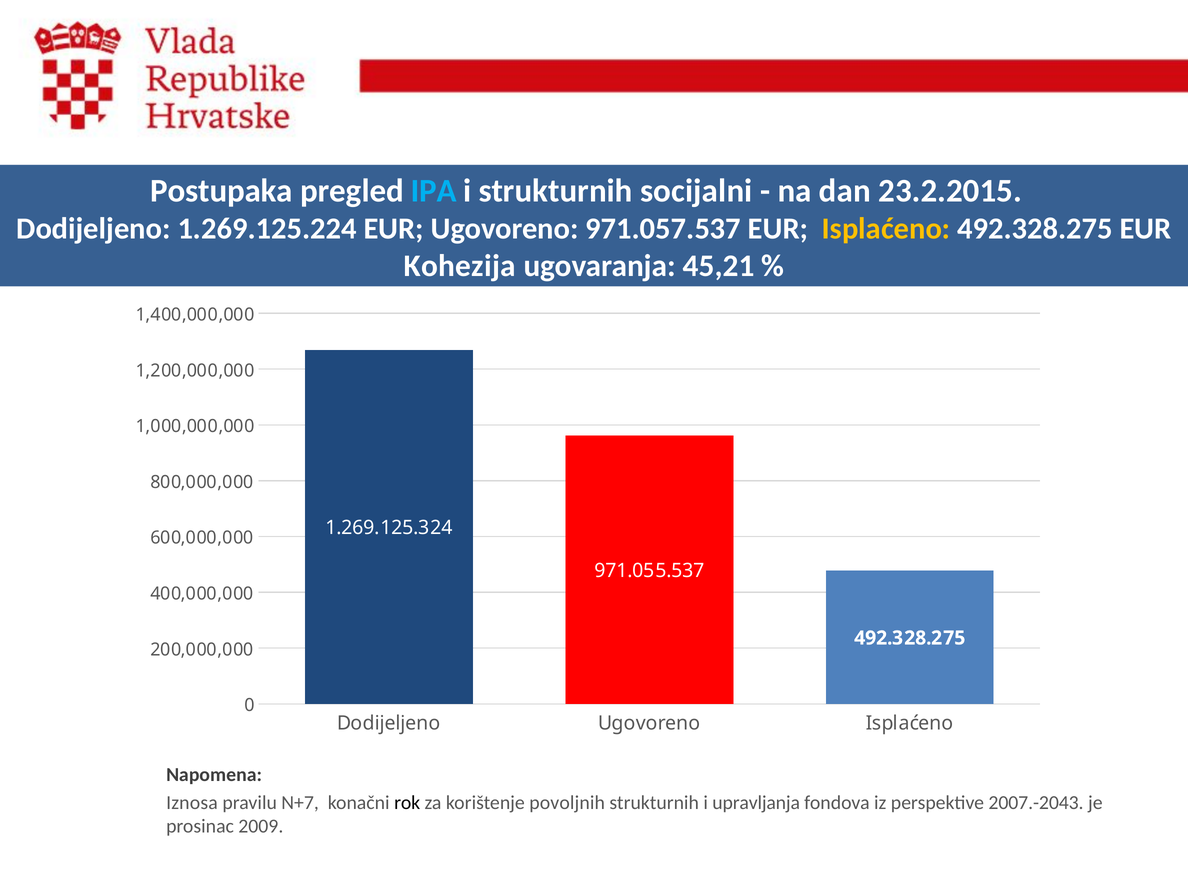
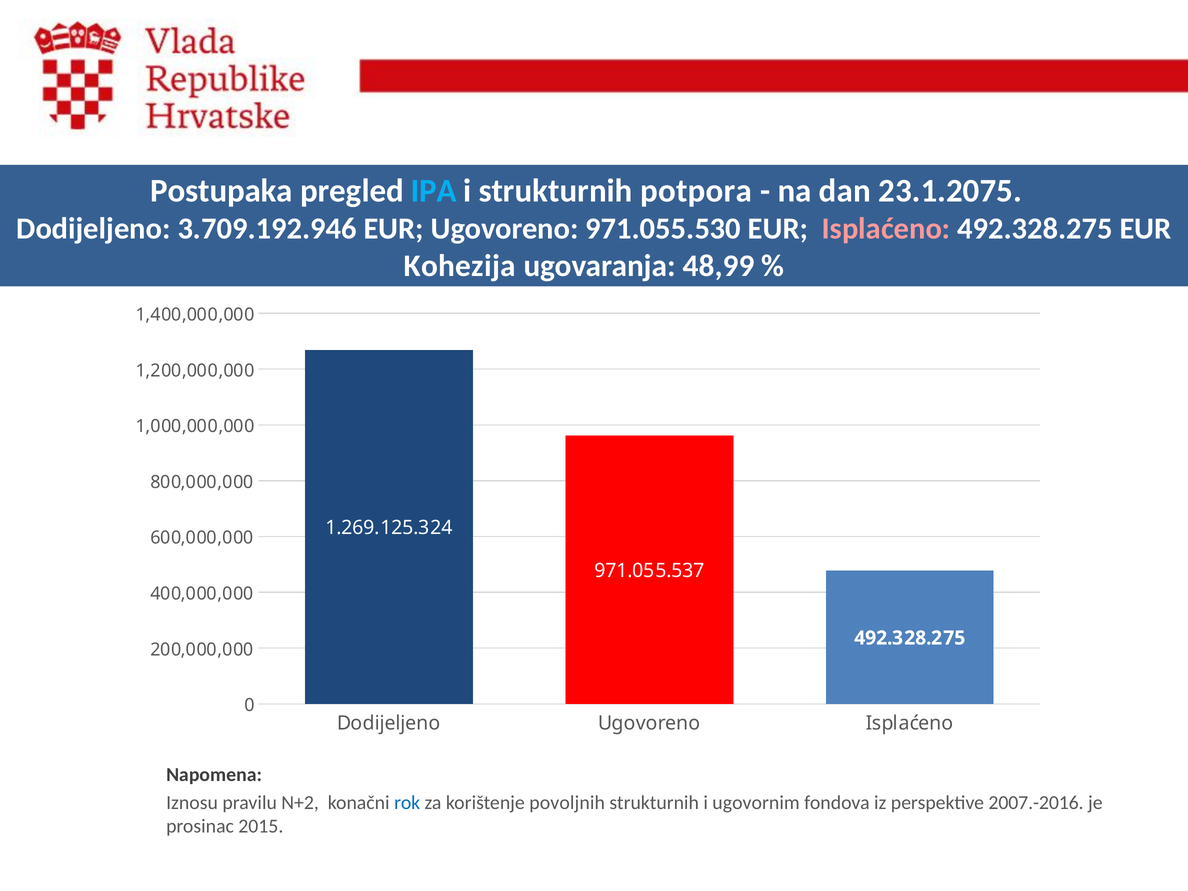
socijalni: socijalni -> potpora (696, 191)
23.2.2015: 23.2.2015 -> 23.1.2075 (950, 191)
1.269.125.224: 1.269.125.224 -> 3.709.192.946 (267, 229)
971.057.537: 971.057.537 -> 971.055.530 (663, 229)
Isplaćeno colour: yellow -> pink (886, 229)
45,21: 45,21 -> 48,99 (719, 266)
Iznosa: Iznosa -> Iznosu (192, 803)
N+7: N+7 -> N+2 (300, 803)
rok colour: black -> blue (407, 803)
upravljanja: upravljanja -> ugovornim (756, 803)
2007.-2043: 2007.-2043 -> 2007.-2016 (1036, 803)
2009: 2009 -> 2015 (261, 826)
